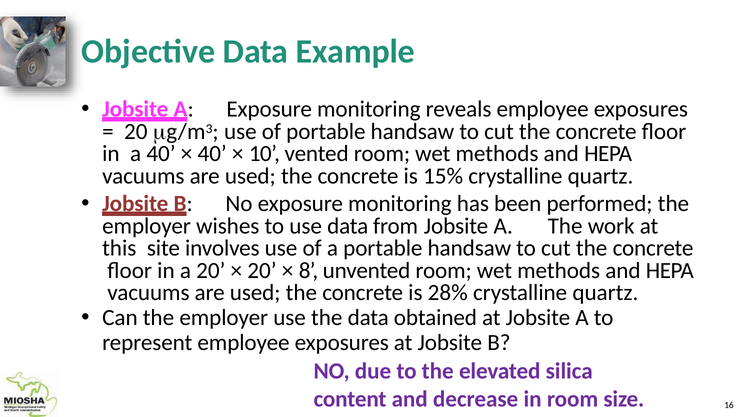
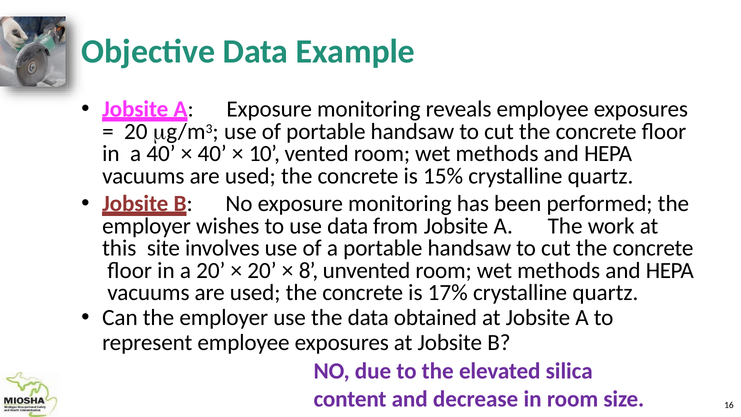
28%: 28% -> 17% (448, 293)
